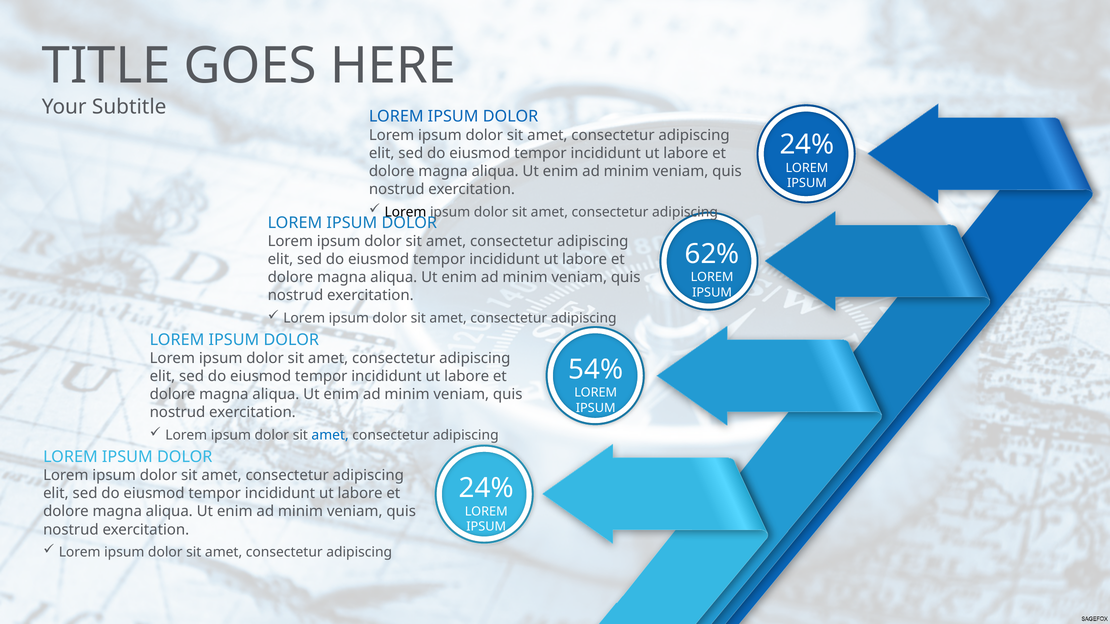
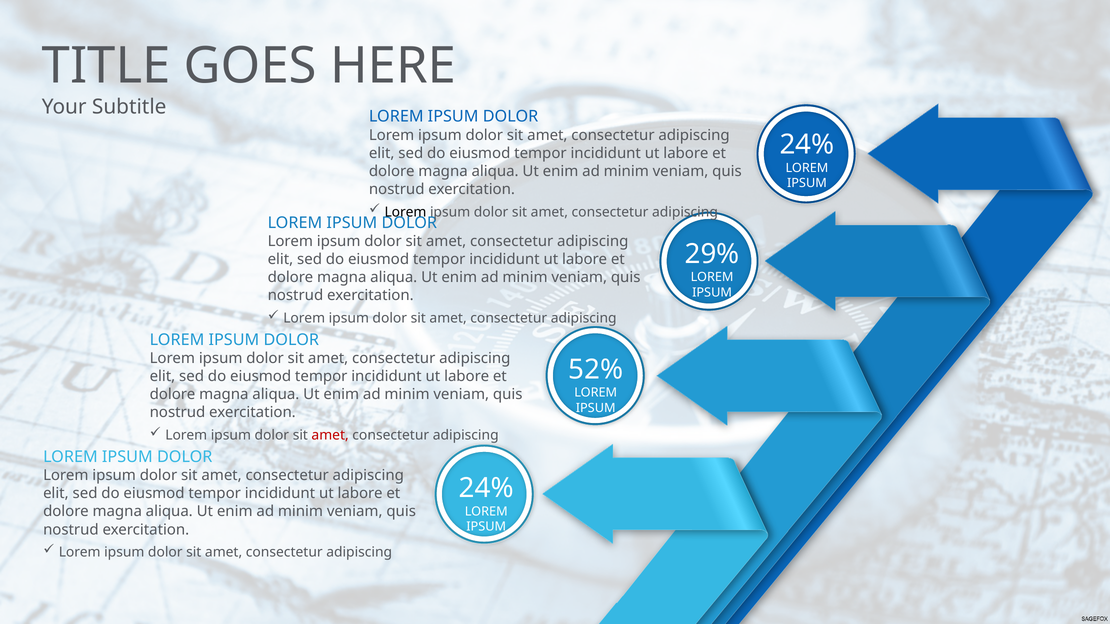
62%: 62% -> 29% (712, 254)
54%: 54% -> 52% (596, 370)
amet colour: blue -> red (330, 436)
